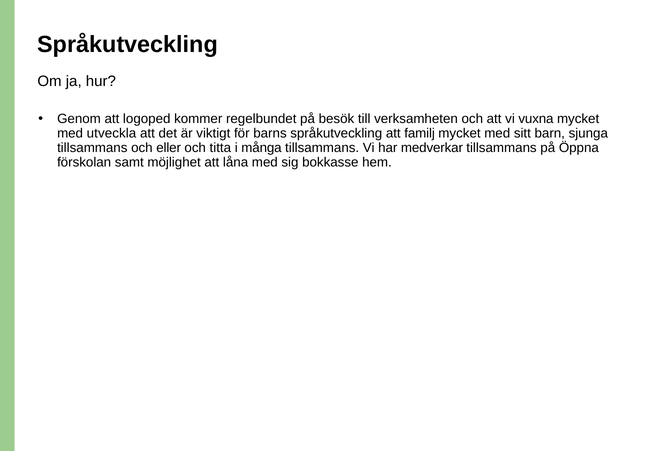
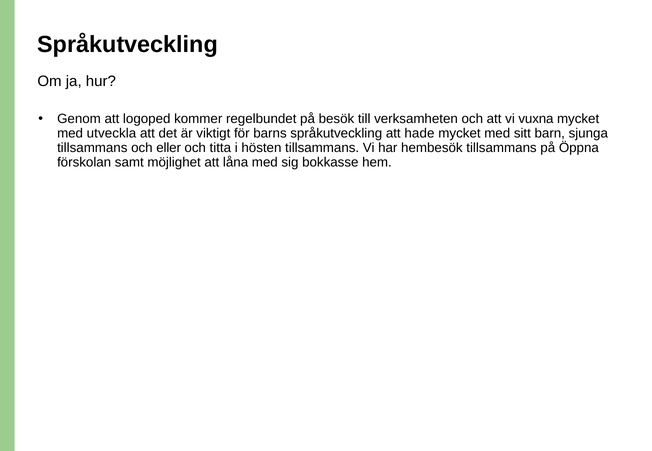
familj: familj -> hade (419, 133)
många: många -> hösten (261, 148)
medverkar: medverkar -> hembesök (432, 148)
